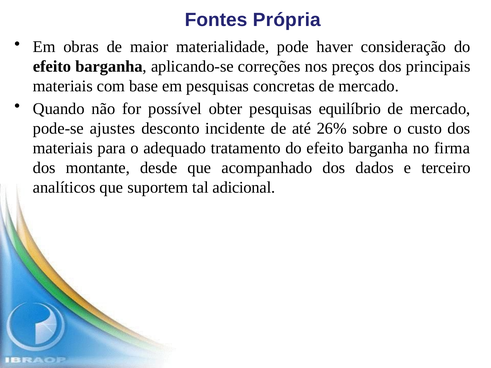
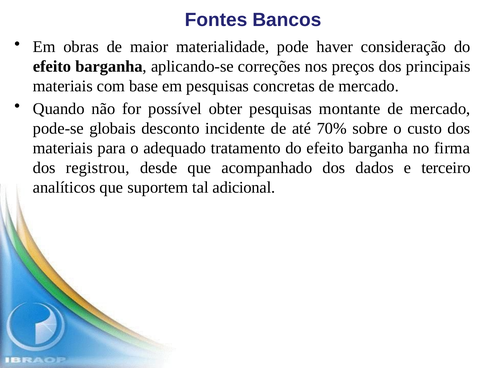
Própria: Própria -> Bancos (287, 20)
equilíbrio: equilíbrio -> montante (350, 109)
ajustes: ajustes -> globais (113, 129)
26%: 26% -> 70% (332, 129)
montante: montante -> registrou (98, 168)
